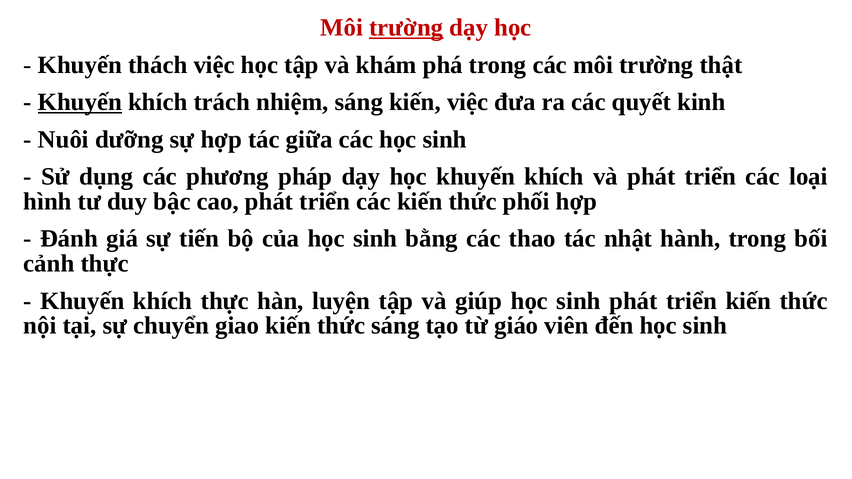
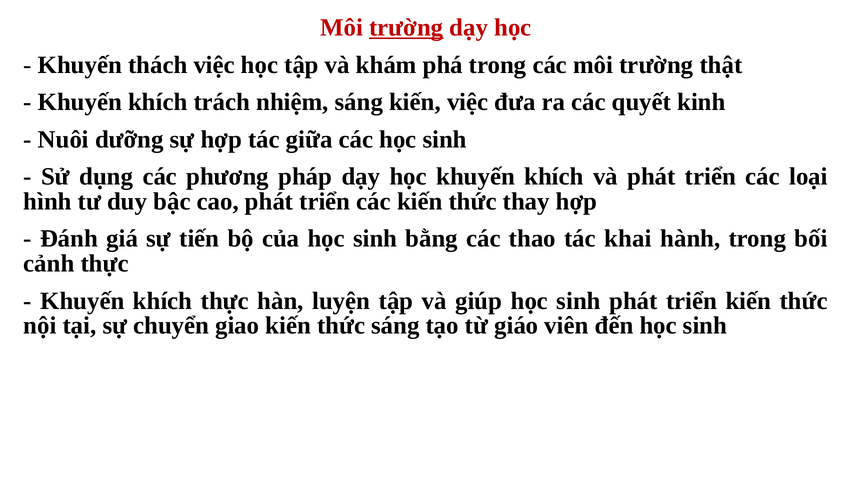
Khuyến underline: present -> none (80, 102)
phối: phối -> thay (526, 202)
nhật: nhật -> khai (628, 239)
